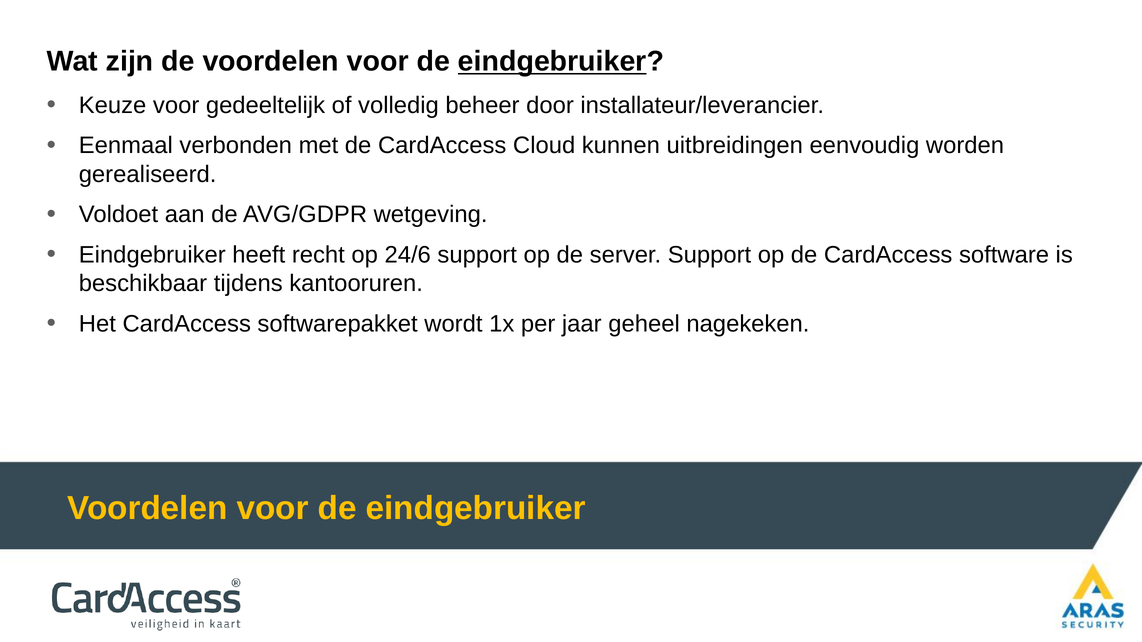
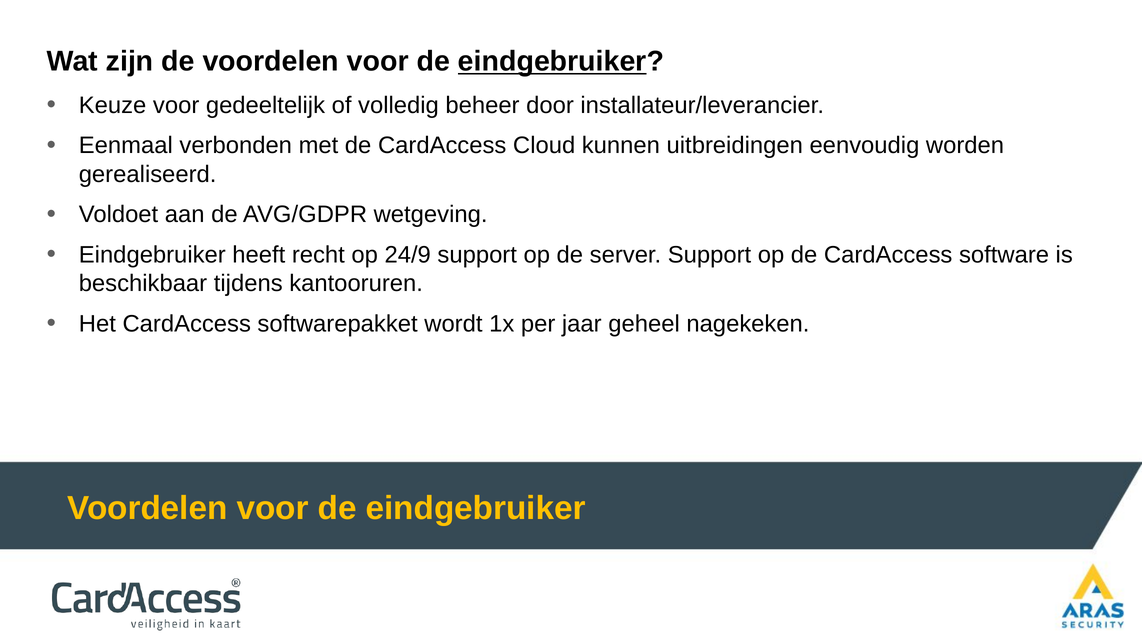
24/6: 24/6 -> 24/9 (408, 255)
